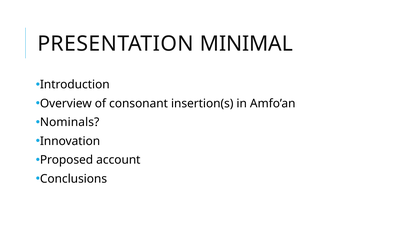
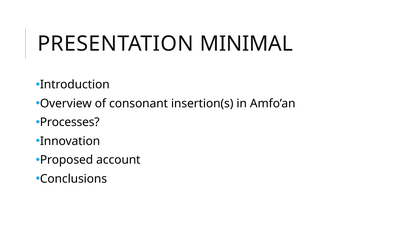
Nominals: Nominals -> Processes (70, 122)
